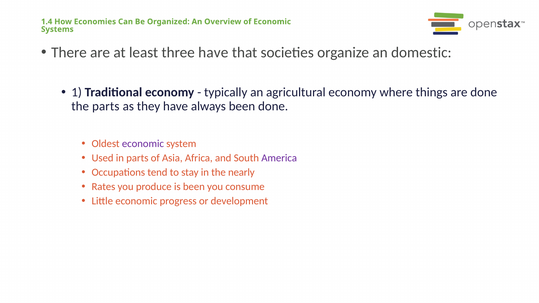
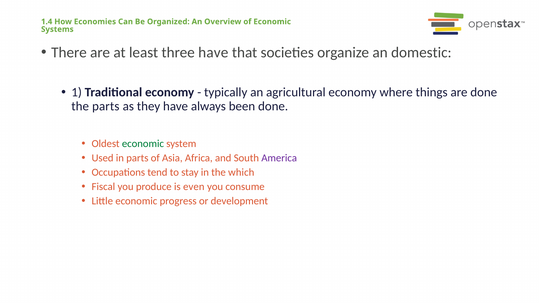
economic colour: purple -> green (143, 144)
nearly: nearly -> which (241, 172)
Rates: Rates -> Fiscal (103, 187)
is been: been -> even (194, 187)
